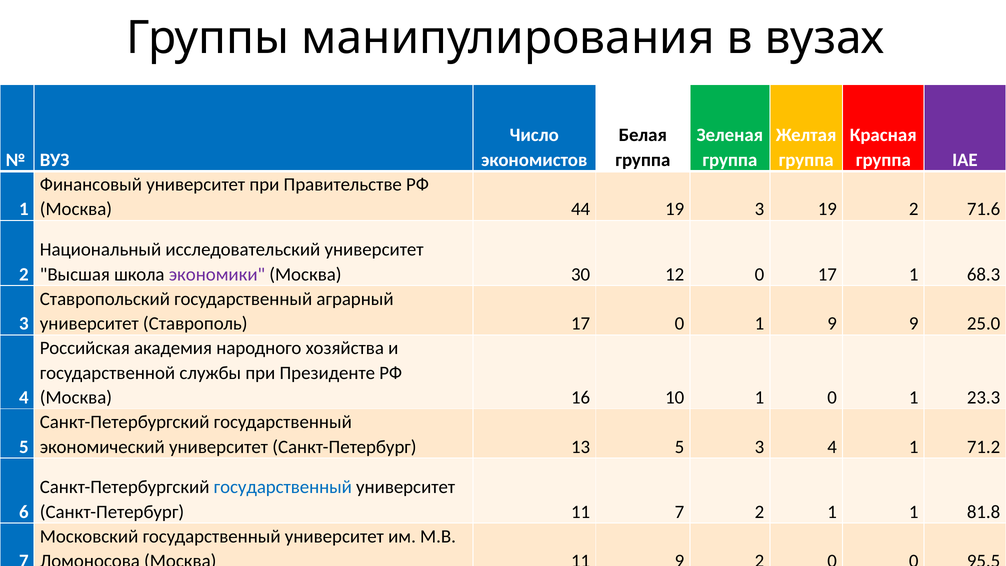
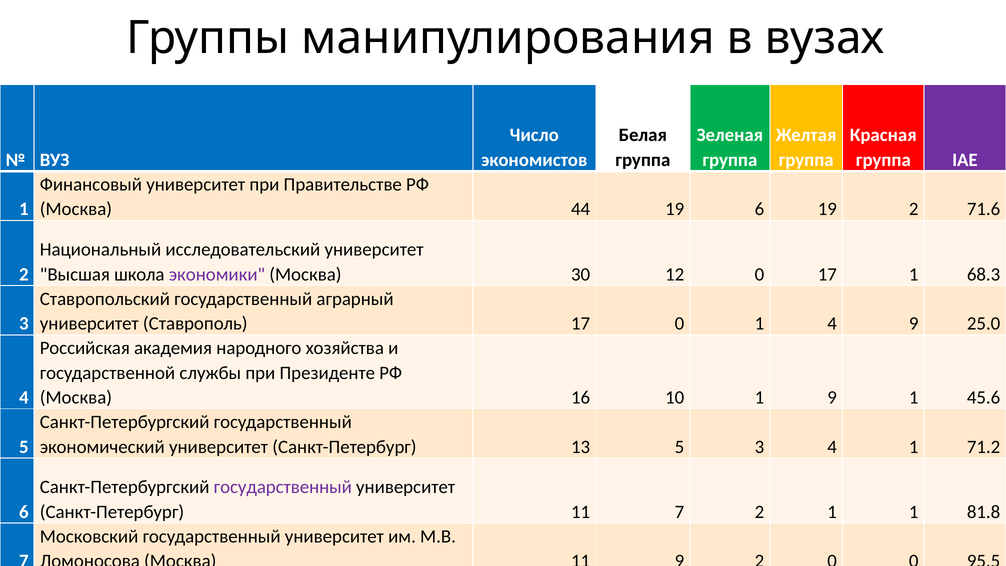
19 3: 3 -> 6 (759, 209)
1 9: 9 -> 4 (832, 323)
1 0: 0 -> 9 (832, 397)
23.3: 23.3 -> 45.6 (984, 397)
государственный colour: blue -> purple (283, 487)
